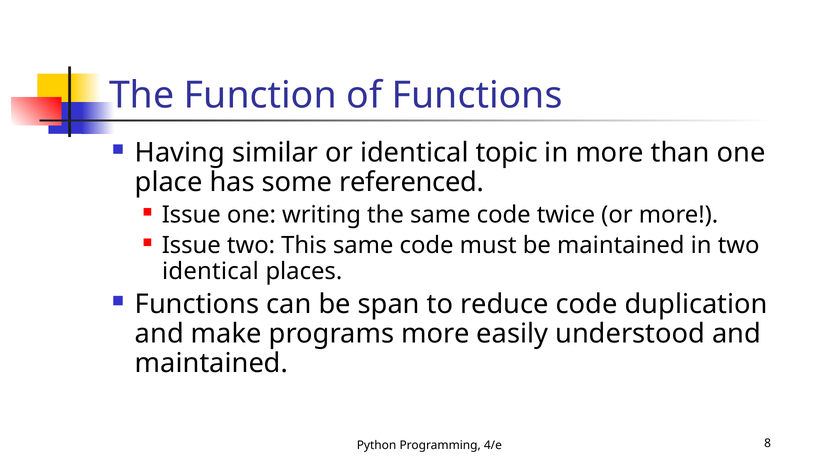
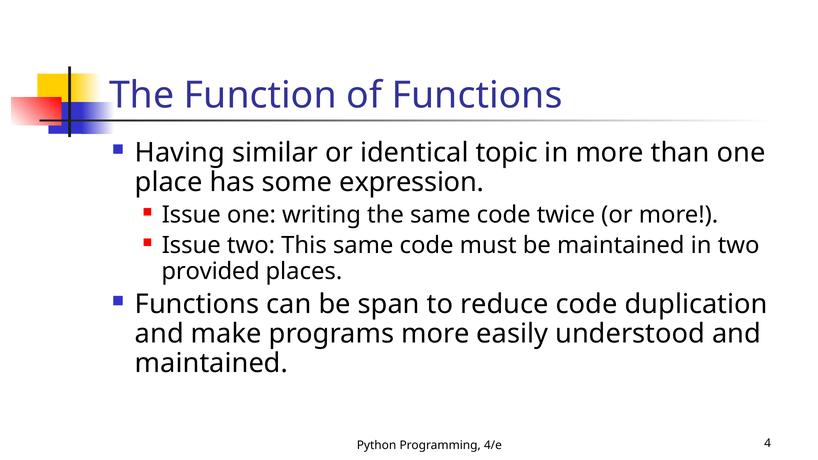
referenced: referenced -> expression (412, 182)
identical: identical -> provided (211, 271)
8: 8 -> 4 (768, 444)
